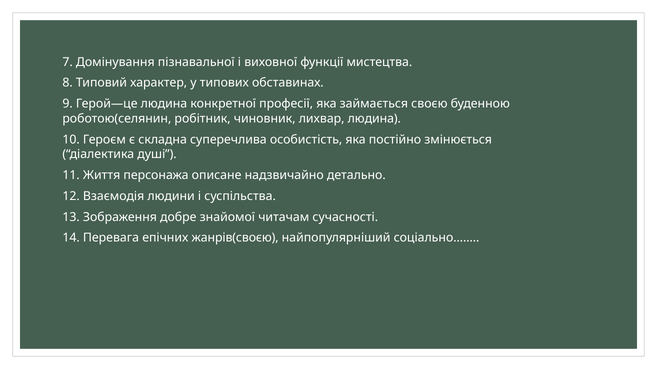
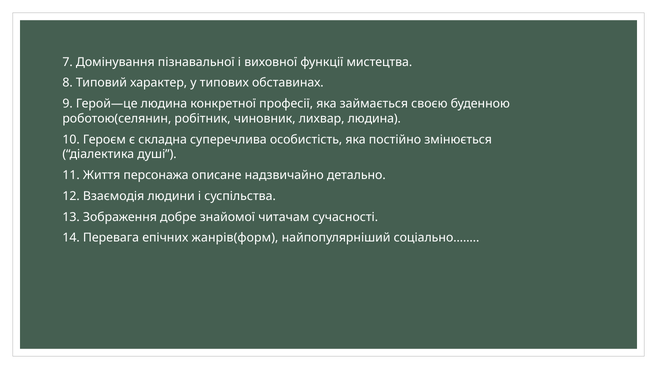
жанрів(своєю: жанрів(своєю -> жанрів(форм (235, 238)
